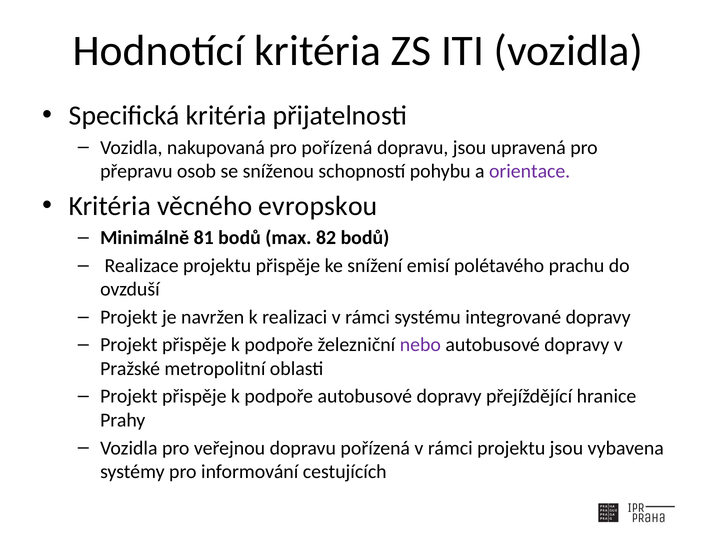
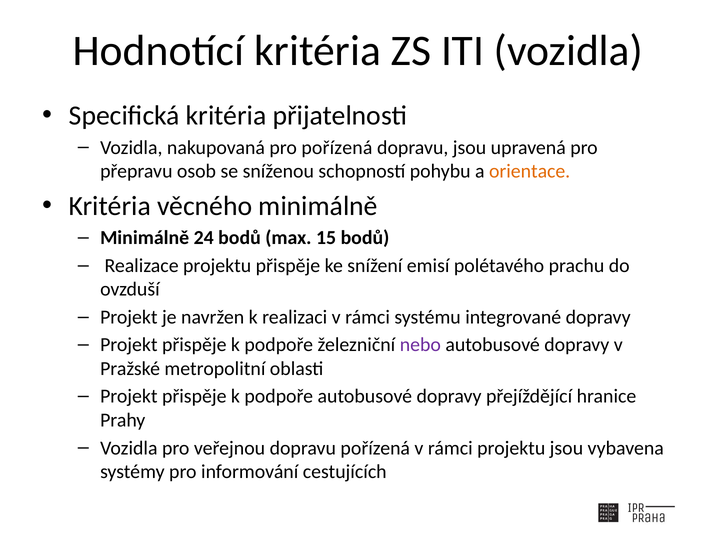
orientace colour: purple -> orange (530, 171)
věcného evropskou: evropskou -> minimálně (318, 206)
81: 81 -> 24 (204, 238)
82: 82 -> 15 (326, 238)
